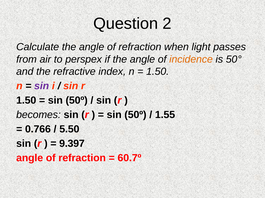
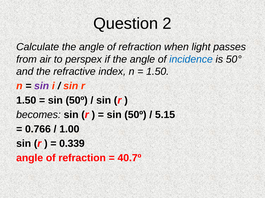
incidence colour: orange -> blue (191, 59)
1.55: 1.55 -> 5.15 (165, 115)
5.50: 5.50 -> 1.00 (69, 130)
9.397: 9.397 -> 0.339 (72, 144)
60.7º: 60.7º -> 40.7º (129, 158)
